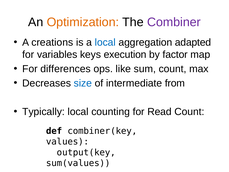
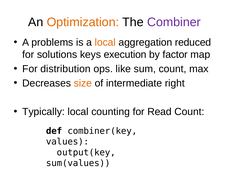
creations: creations -> problems (52, 42)
local colour: blue -> orange (105, 42)
adapted: adapted -> reduced (193, 42)
variables: variables -> solutions (57, 55)
differences: differences -> distribution (66, 69)
size colour: blue -> orange (83, 83)
from: from -> right (175, 83)
